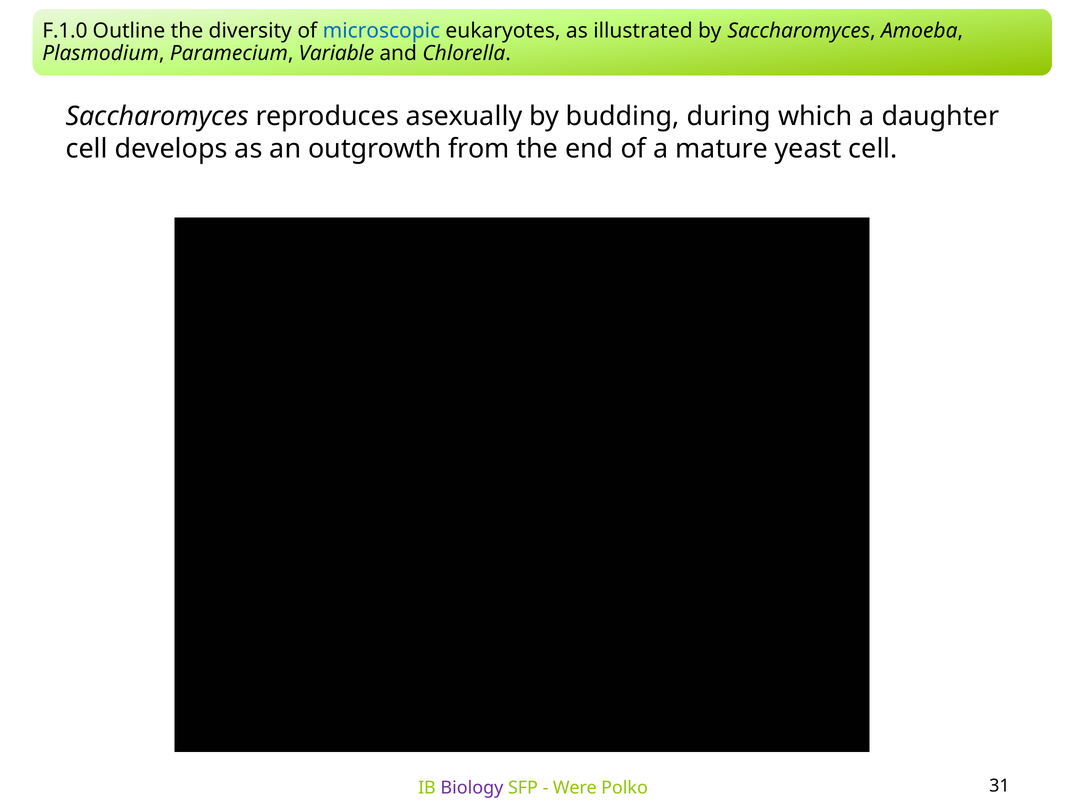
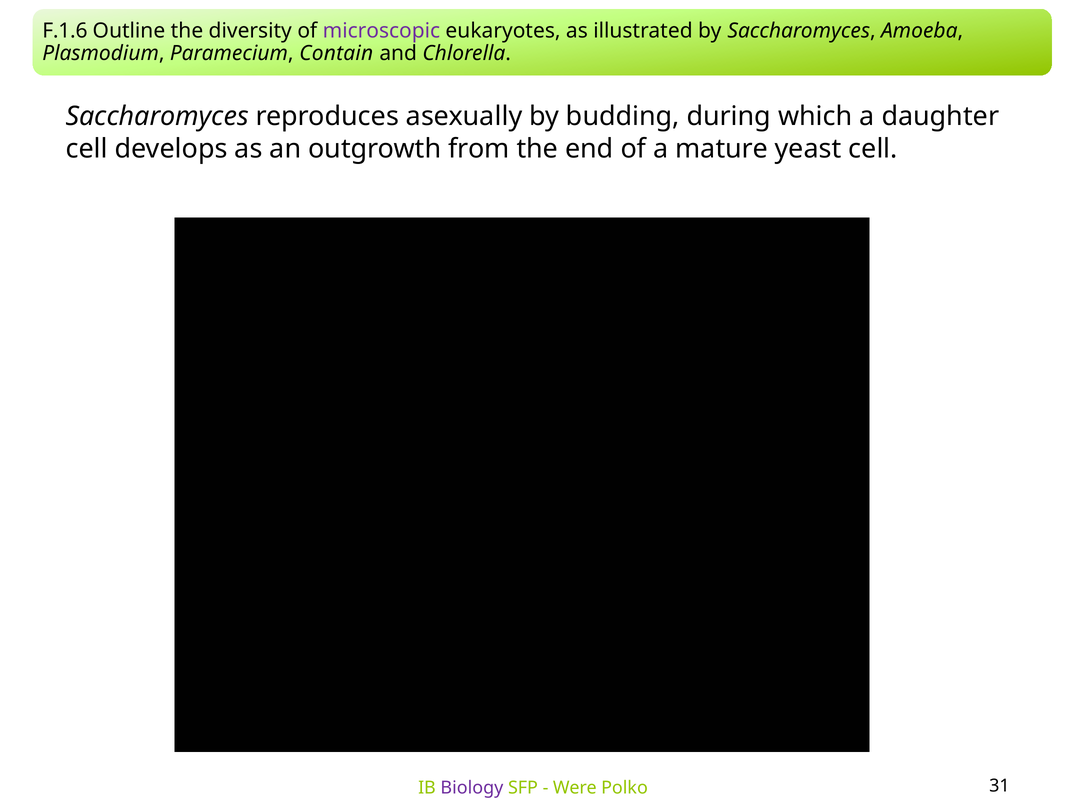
F.1.0: F.1.0 -> F.1.6 (65, 31)
microscopic colour: blue -> purple (381, 31)
Variable: Variable -> Contain (336, 53)
